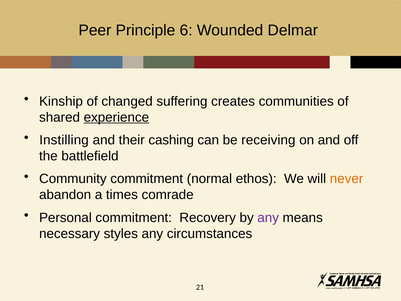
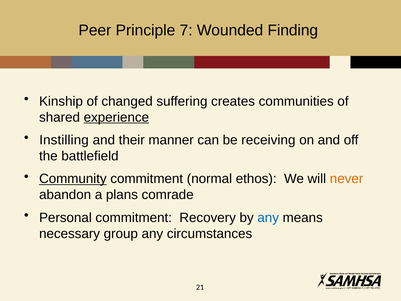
6: 6 -> 7 (186, 30)
Delmar: Delmar -> Finding (293, 30)
cashing: cashing -> manner (171, 140)
Community underline: none -> present (73, 179)
times: times -> plans (122, 195)
any colour: purple -> blue (268, 217)
styles: styles -> group (121, 234)
